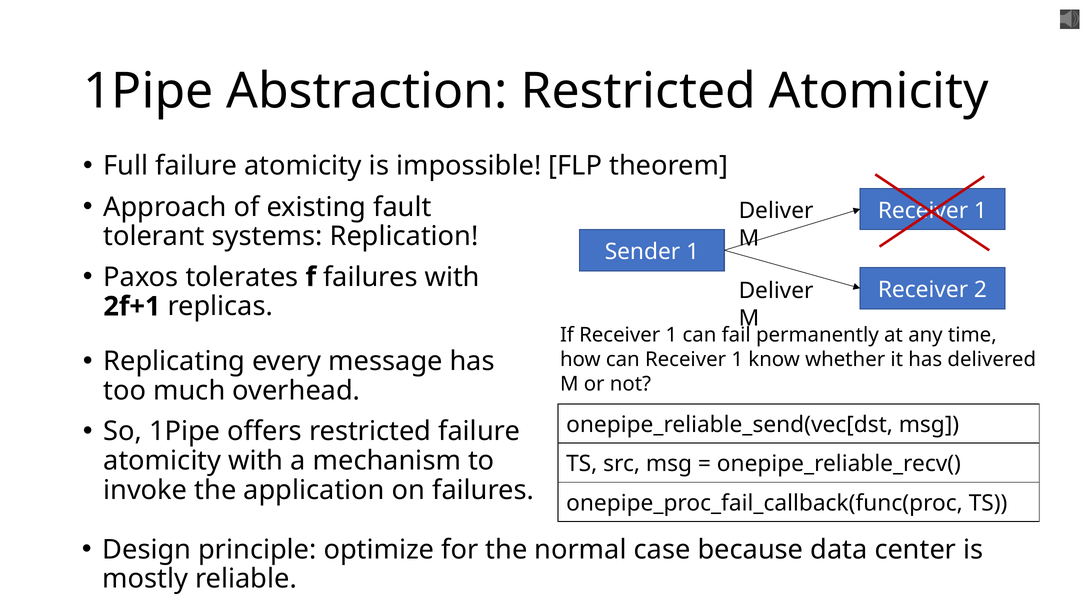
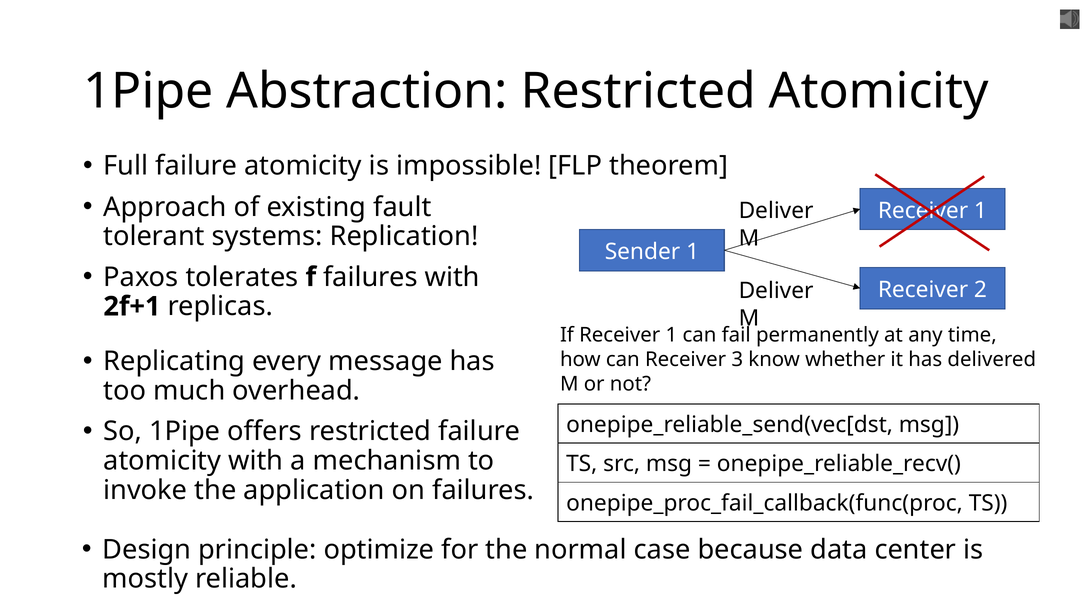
can Receiver 1: 1 -> 3 (737, 360)
